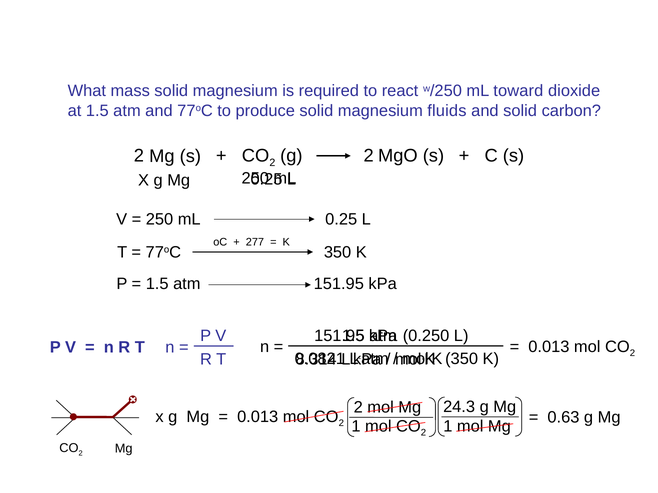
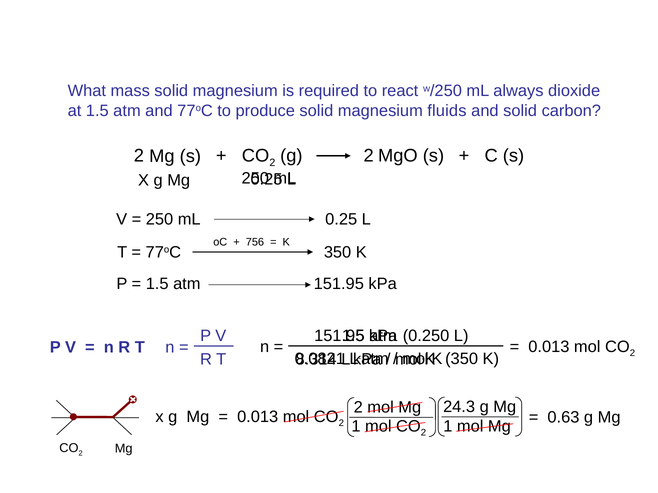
toward: toward -> always (518, 91)
277: 277 -> 756 (255, 242)
